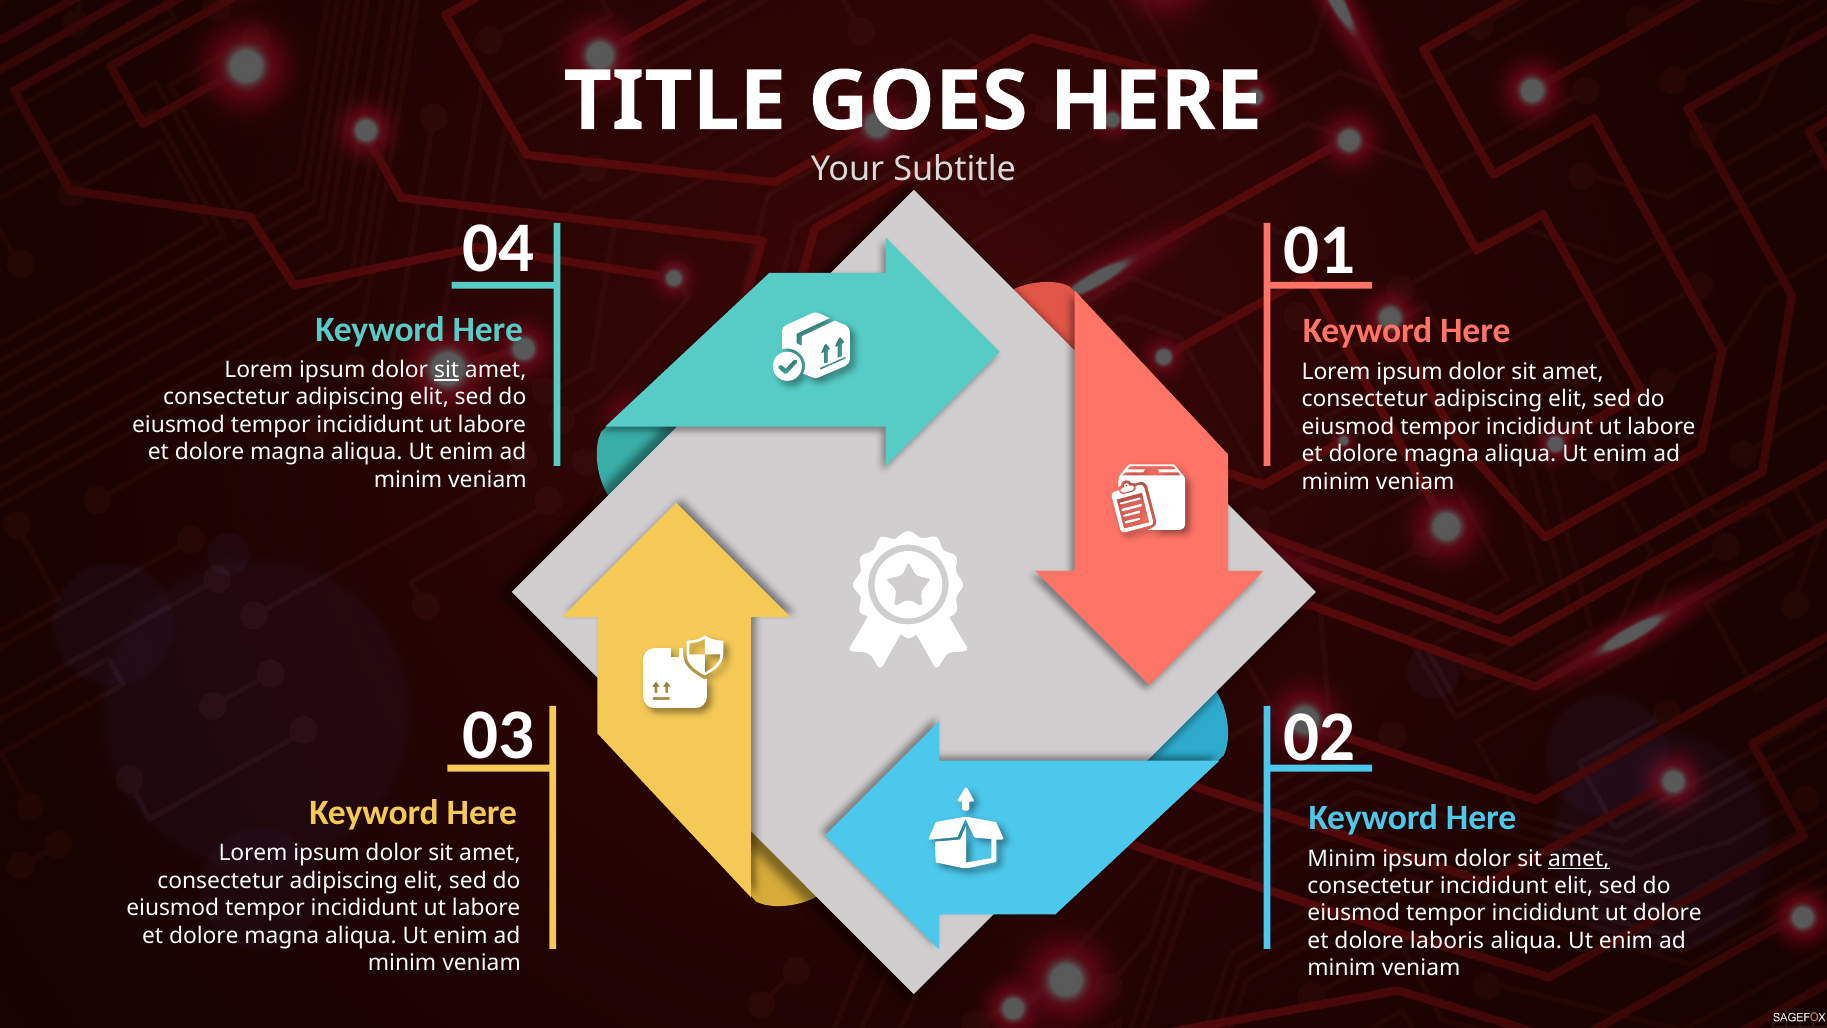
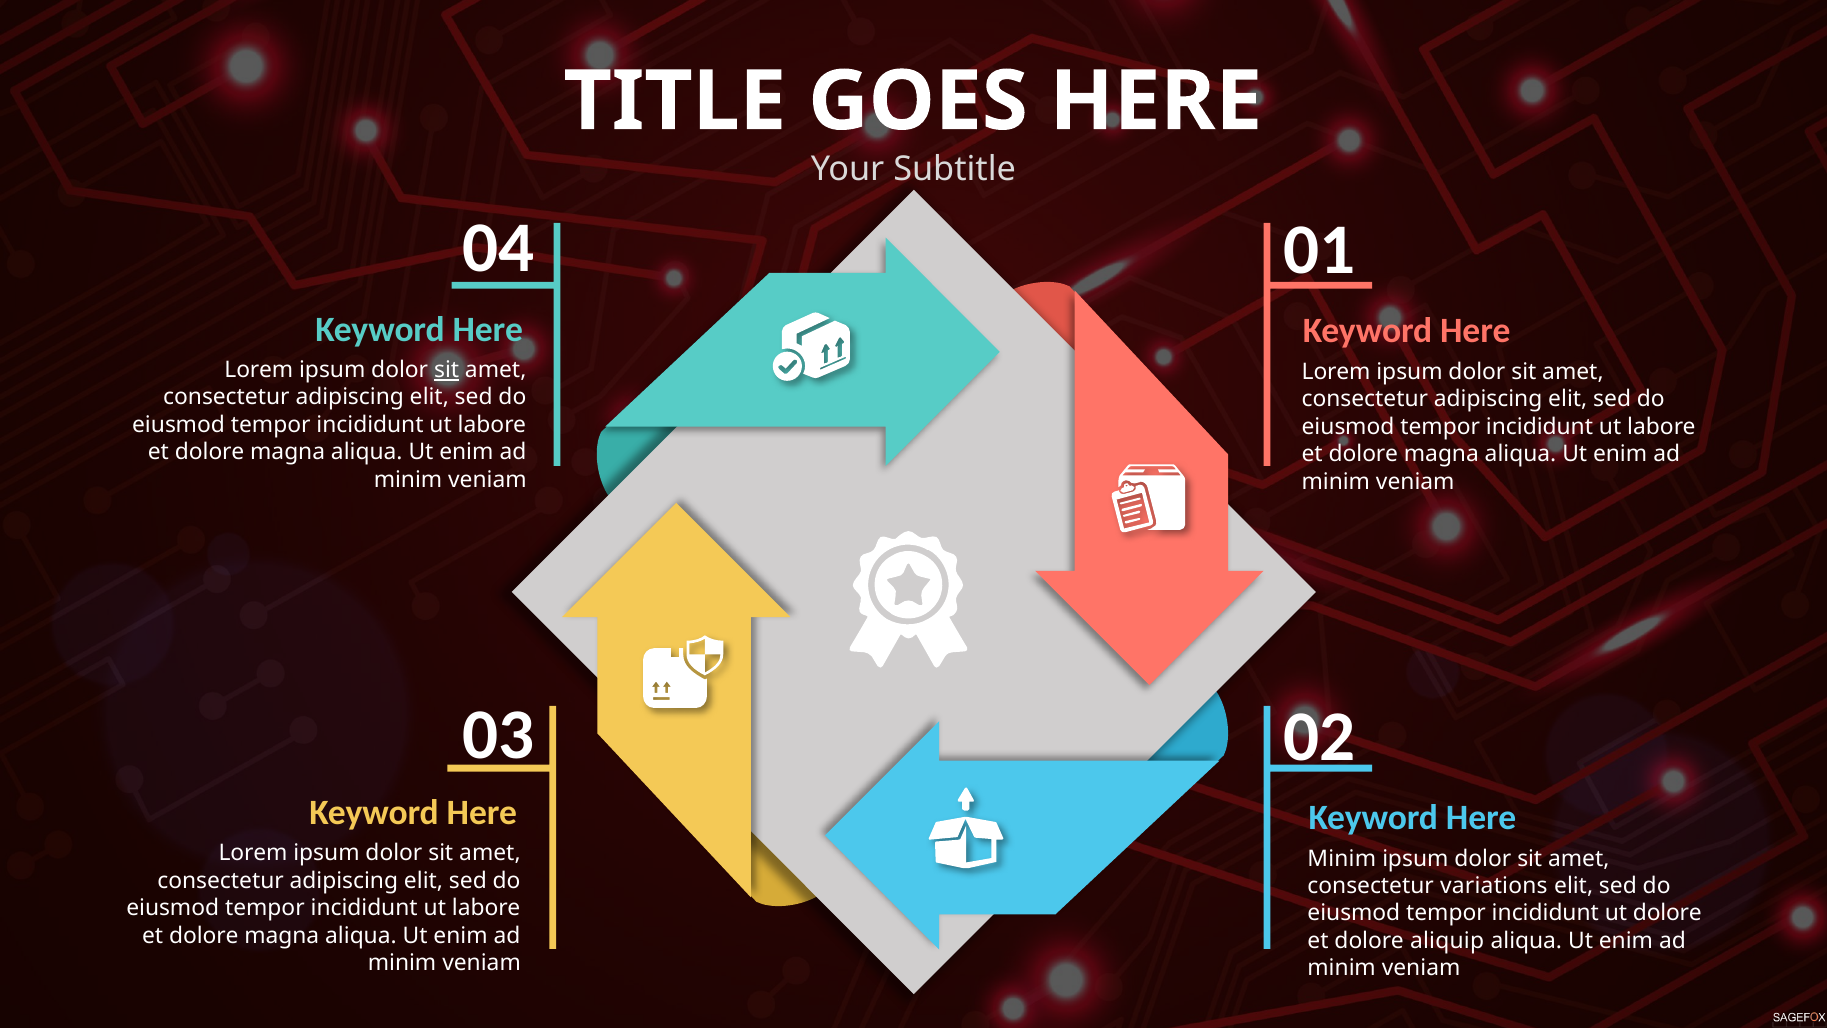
amet underline: present -> none (1579, 858)
consectetur incididunt: incididunt -> variations (1494, 886)
laboris: laboris -> aliquip (1447, 941)
